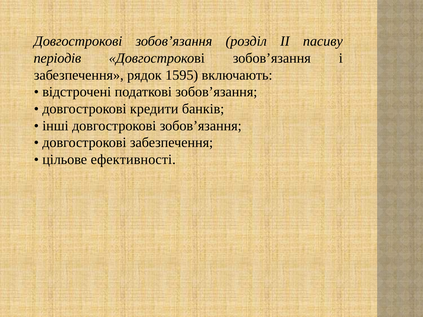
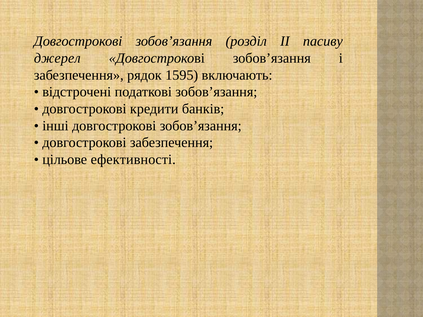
періодів: періодів -> джерел (57, 58)
